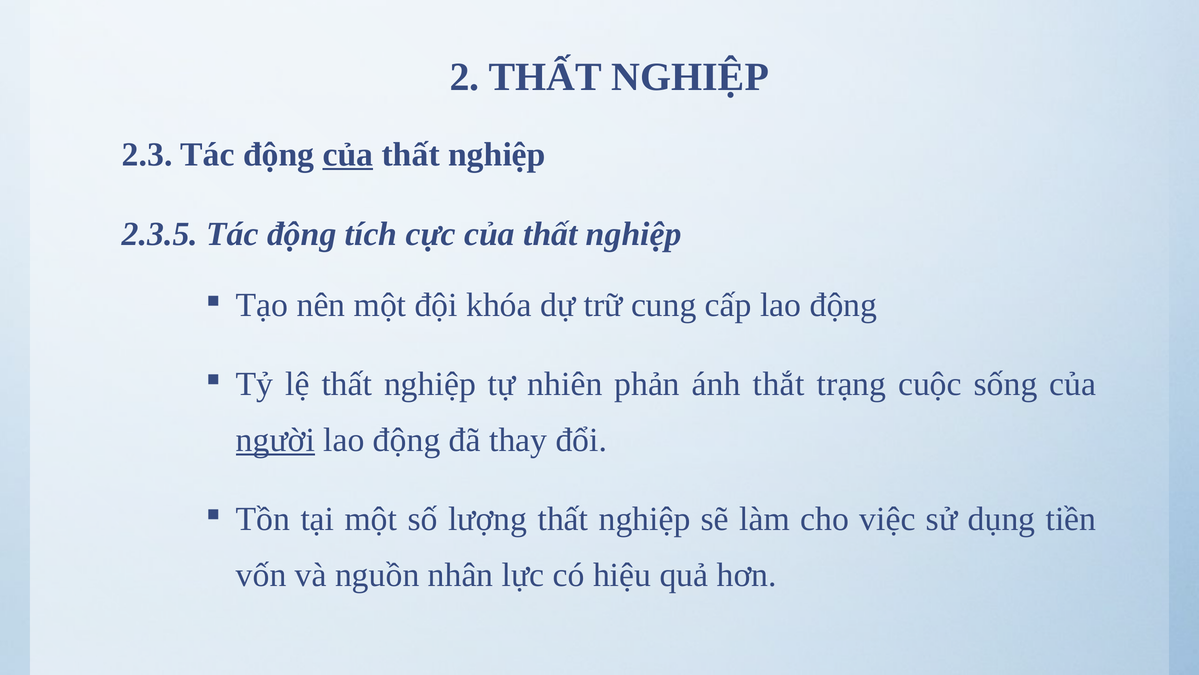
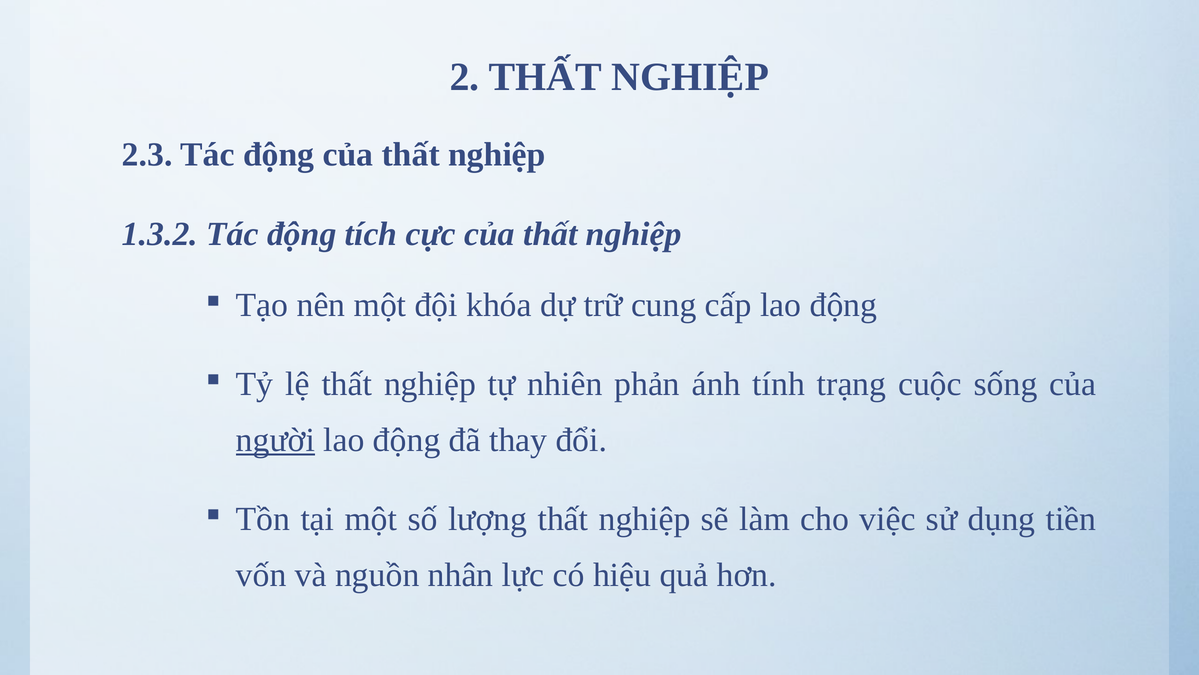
của underline: present -> none (348, 154)
2.3.5: 2.3.5 -> 1.3.2 (160, 234)
thắt: thắt -> tính (779, 384)
